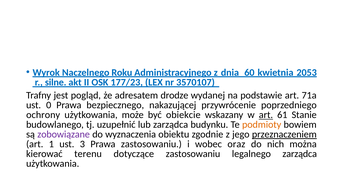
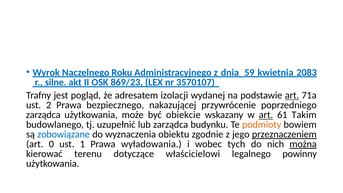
60: 60 -> 59 (249, 72)
2053: 2053 -> 2083 (307, 72)
177/23: 177/23 -> 869/23 (127, 82)
drodze: drodze -> izolacji (174, 95)
art underline: none -> present (292, 95)
0: 0 -> 2 (49, 105)
ochrony: ochrony -> zarządca (43, 115)
Stanie: Stanie -> Takim (304, 115)
zobowiązane colour: purple -> blue (64, 134)
1: 1 -> 0 (51, 144)
3: 3 -> 1 (82, 144)
Prawa zastosowaniu: zastosowaniu -> wyładowania (151, 144)
oraz: oraz -> tych (236, 144)
można underline: none -> present (303, 144)
dotyczące zastosowaniu: zastosowaniu -> właścicielowi (193, 154)
legalnego zarządca: zarządca -> powinny (300, 154)
